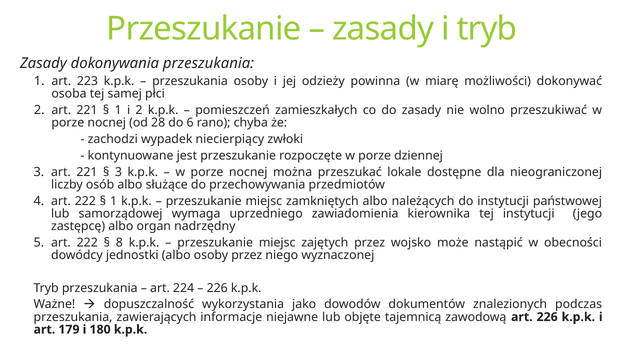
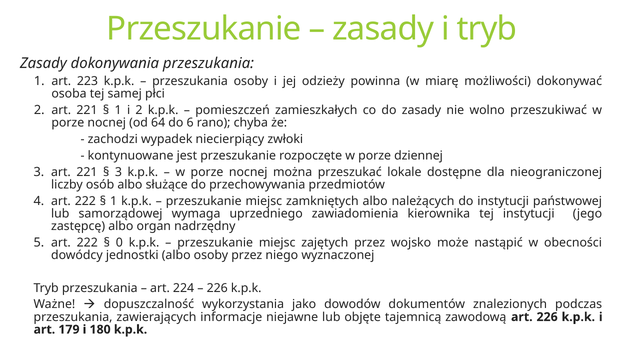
28: 28 -> 64 (158, 123)
8: 8 -> 0 (119, 243)
